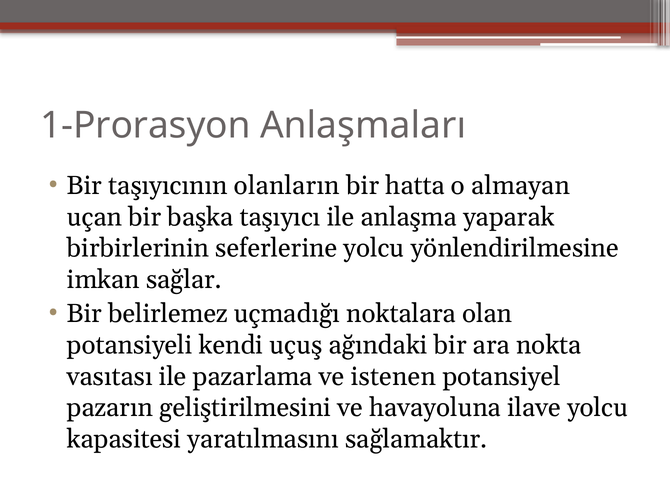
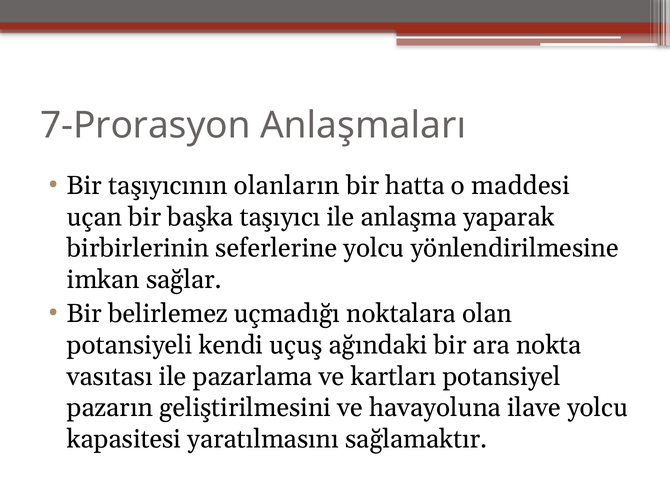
1-Prorasyon: 1-Prorasyon -> 7-Prorasyon (145, 125)
almayan: almayan -> maddesi (521, 186)
istenen: istenen -> kartları (393, 376)
